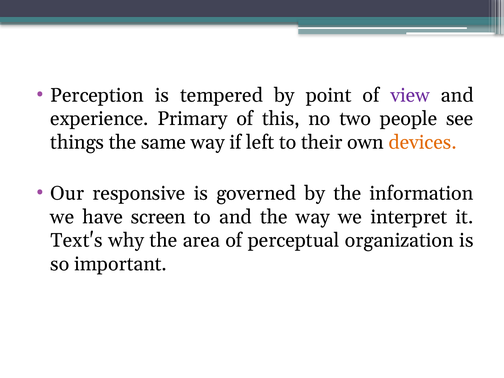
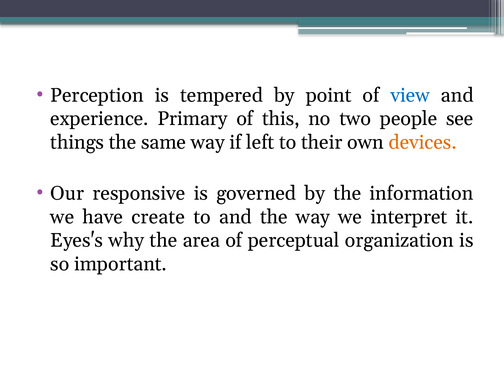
view colour: purple -> blue (410, 95)
screen: screen -> create (158, 217)
Text's: Text's -> Eyes's (77, 240)
